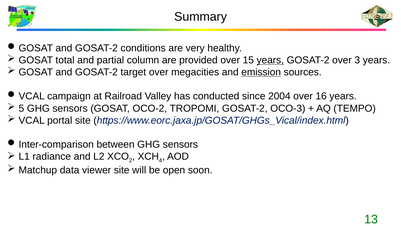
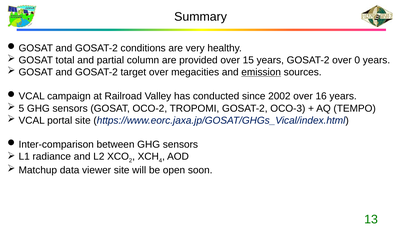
years underline: present -> none (270, 60)
3: 3 -> 0 (357, 60)
2004: 2004 -> 2002 (279, 96)
